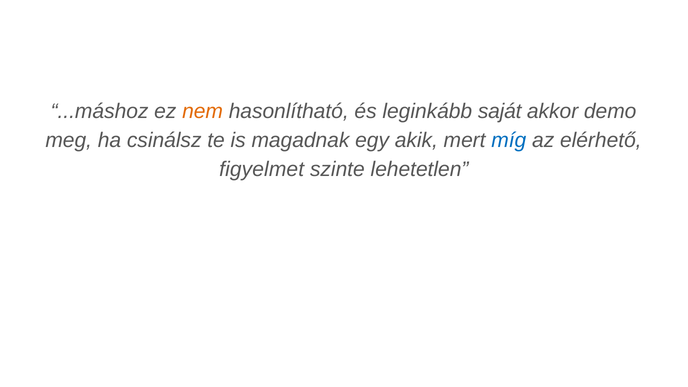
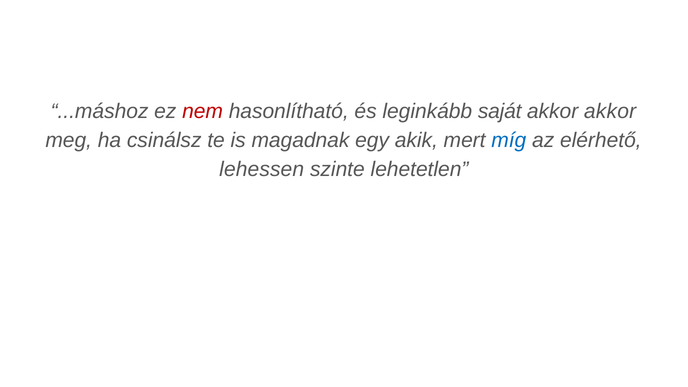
nem colour: orange -> red (203, 111)
akkor demo: demo -> akkor (610, 111)
figyelmet: figyelmet -> lehessen (262, 169)
